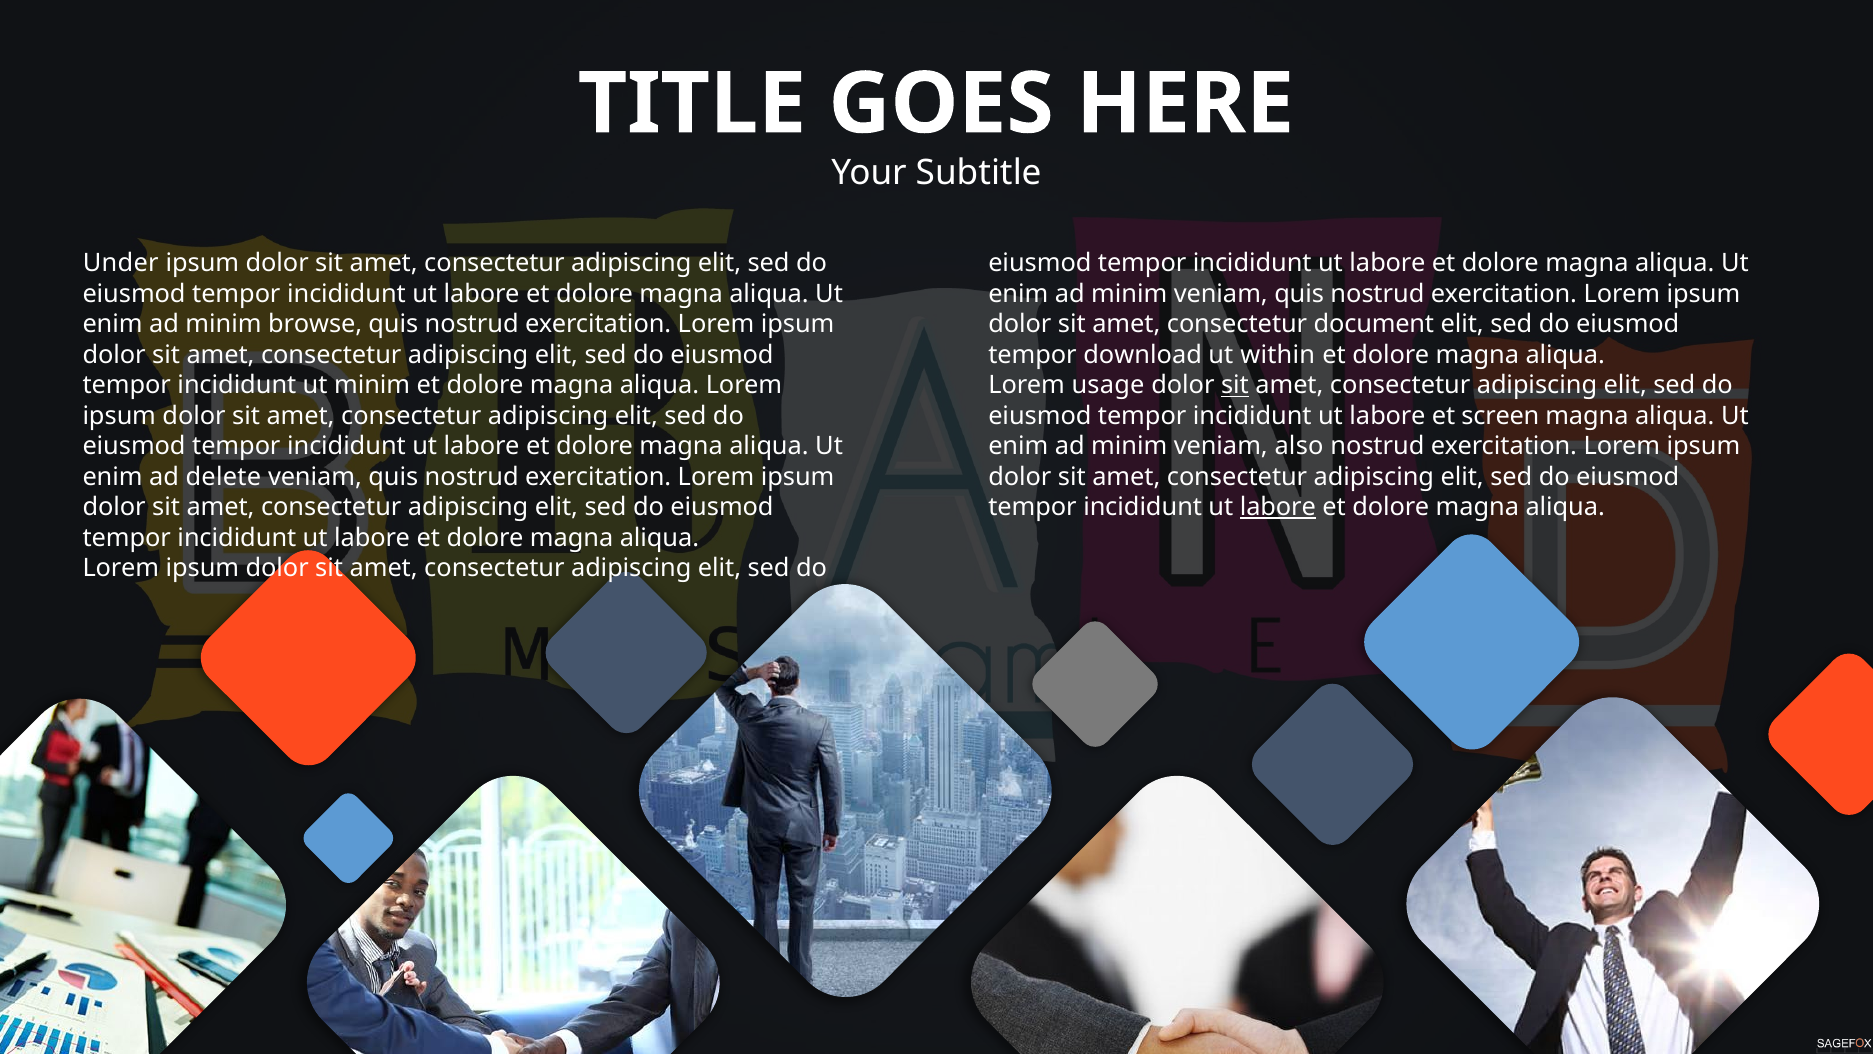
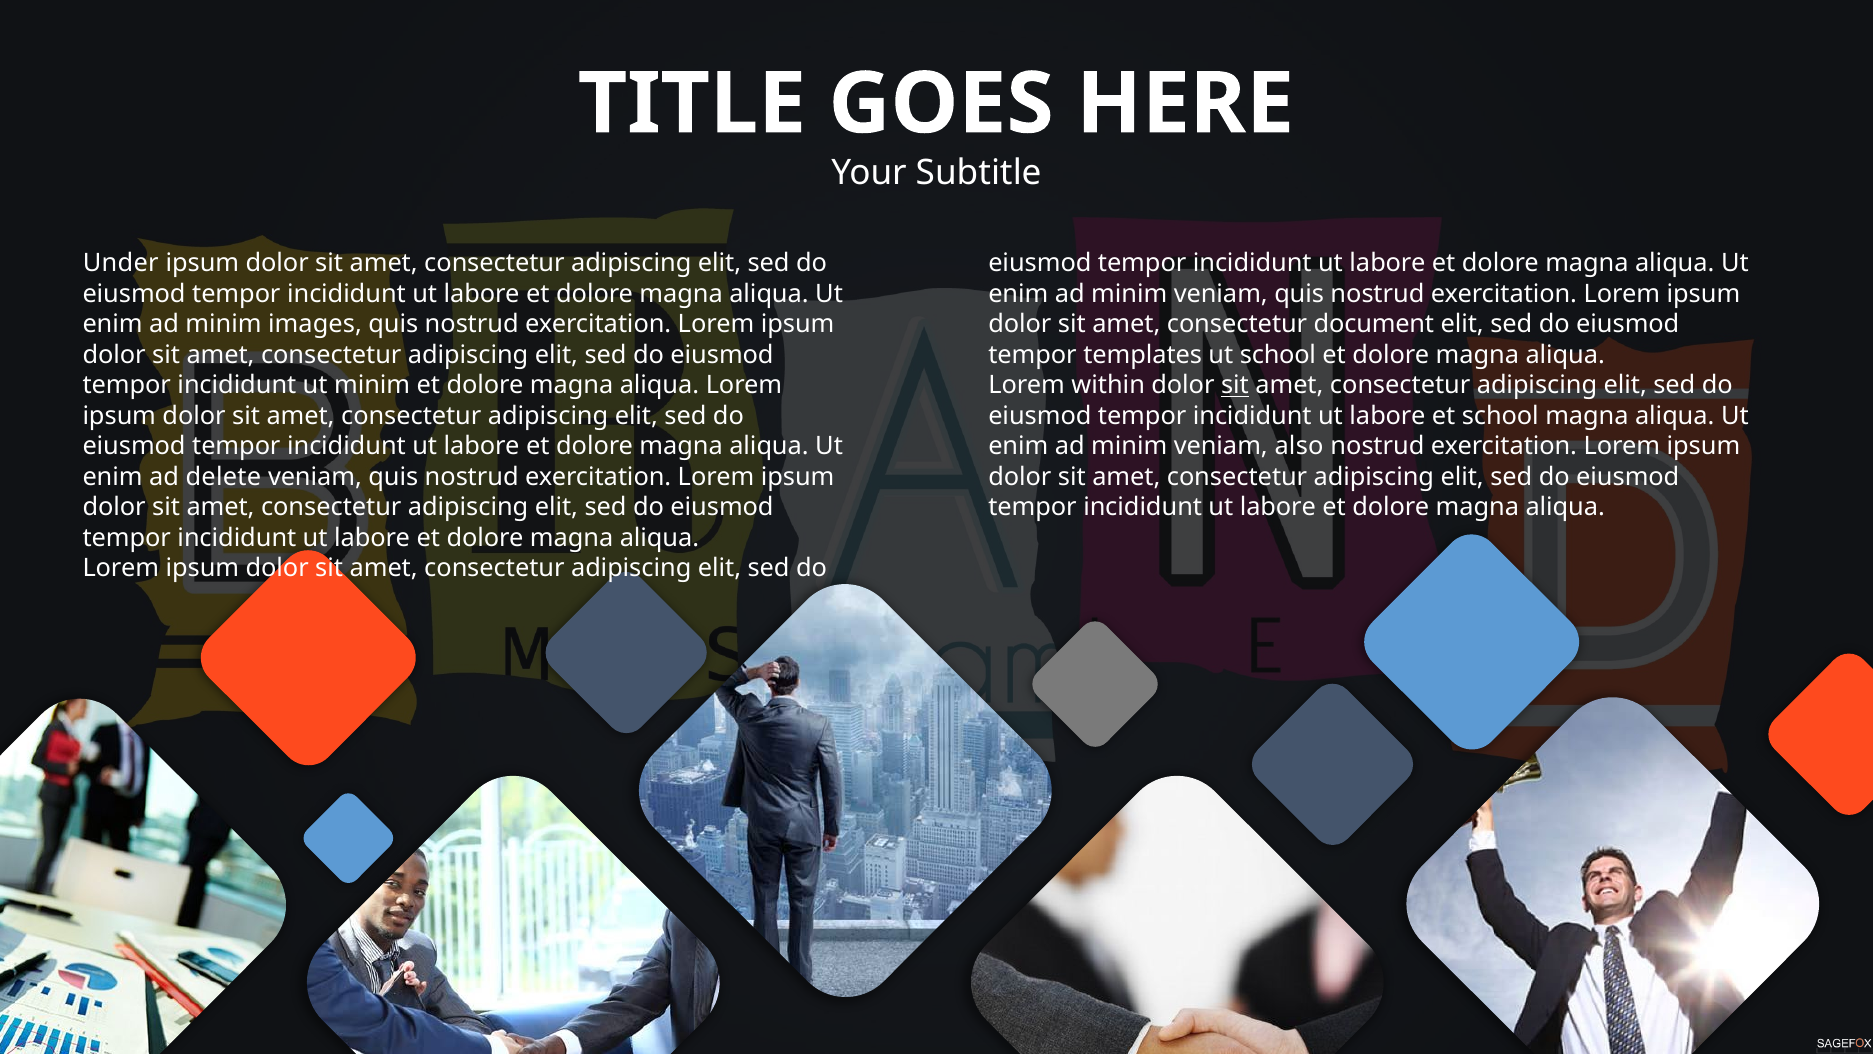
browse: browse -> images (315, 324)
download: download -> templates (1143, 355)
ut within: within -> school (1278, 355)
usage: usage -> within (1108, 385)
et screen: screen -> school (1500, 416)
labore underline: present -> none (1278, 507)
